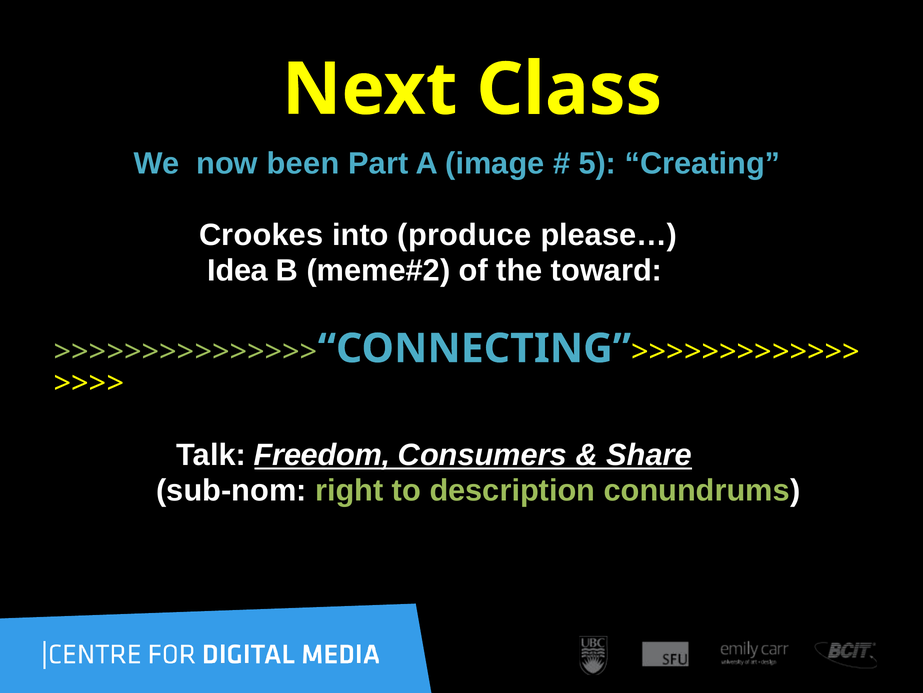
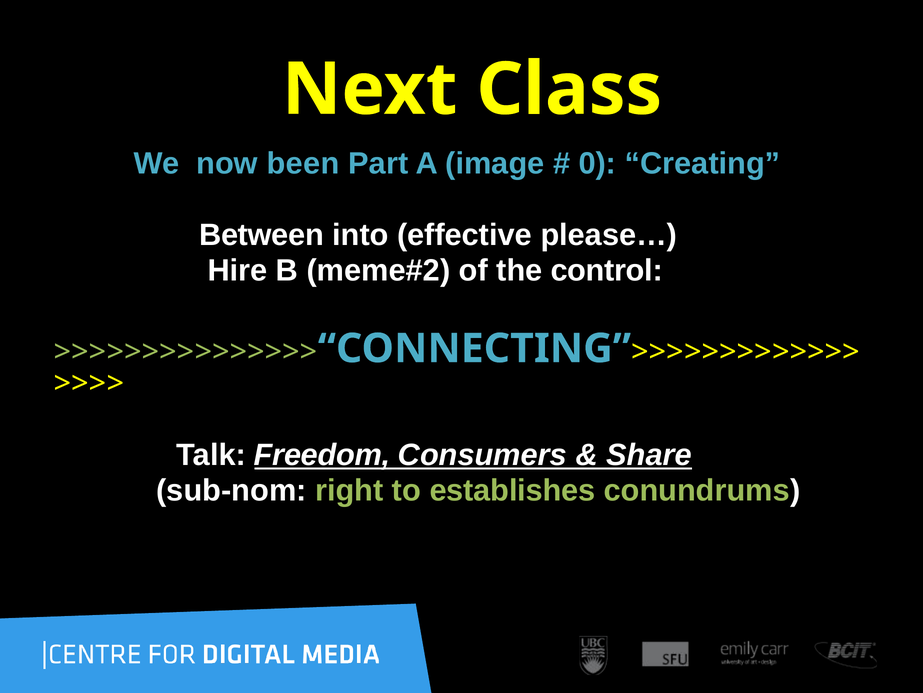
5: 5 -> 0 (597, 163)
Crookes: Crookes -> Between (261, 235)
produce: produce -> effective (464, 235)
Idea: Idea -> Hire (238, 270)
toward: toward -> control (607, 270)
description: description -> establishes (512, 490)
